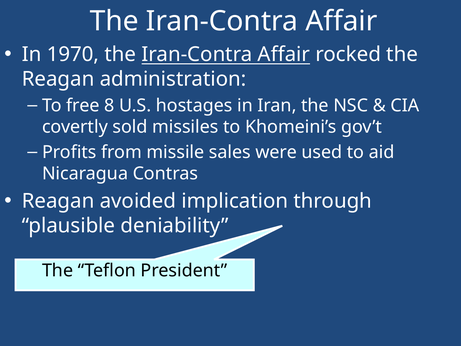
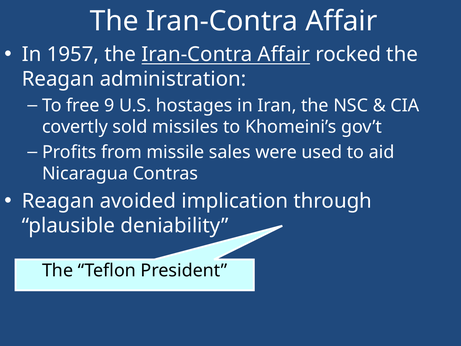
1970: 1970 -> 1957 (73, 54)
8: 8 -> 9 (109, 105)
